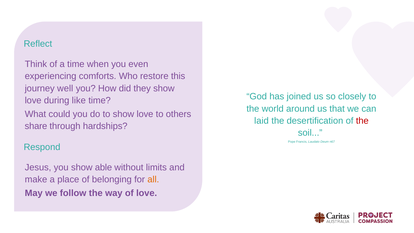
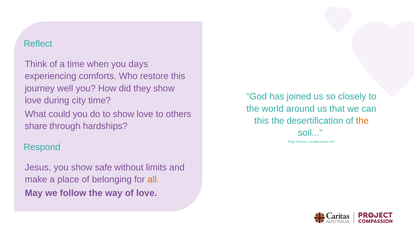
even: even -> days (138, 64)
like: like -> city (79, 100)
laid: laid -> this (261, 121)
the colour: red -> orange (362, 121)
able: able -> safe (104, 167)
